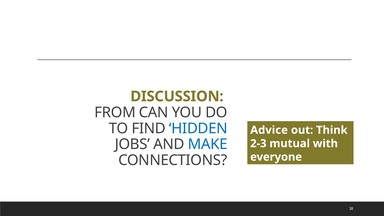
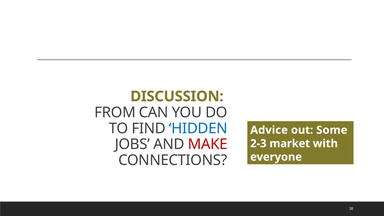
Think: Think -> Some (332, 130)
MAKE colour: blue -> red (208, 144)
mutual: mutual -> market (290, 144)
